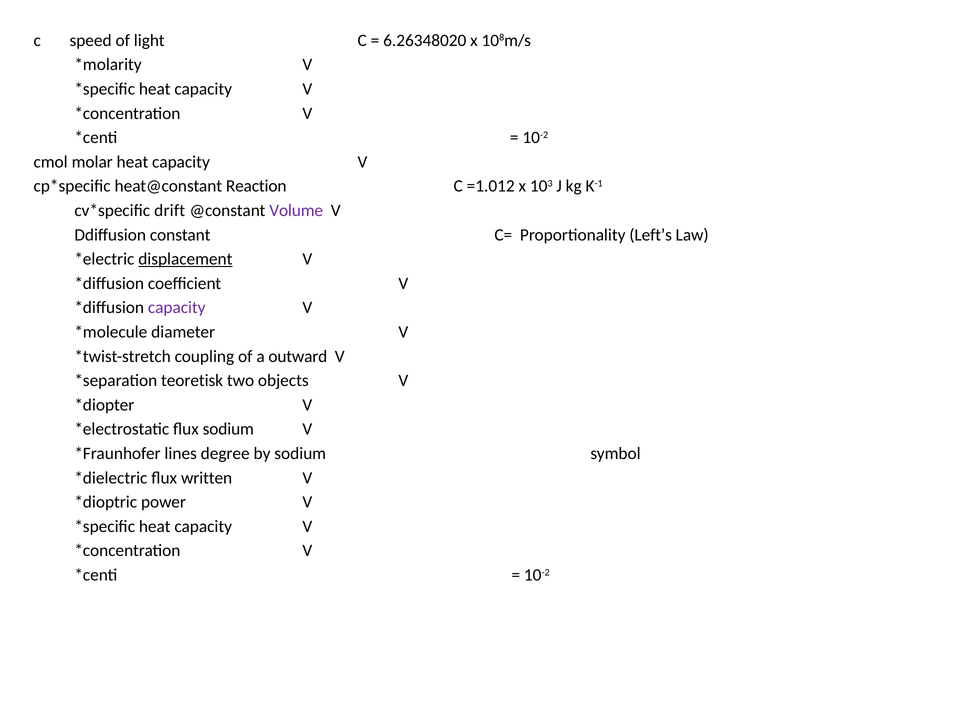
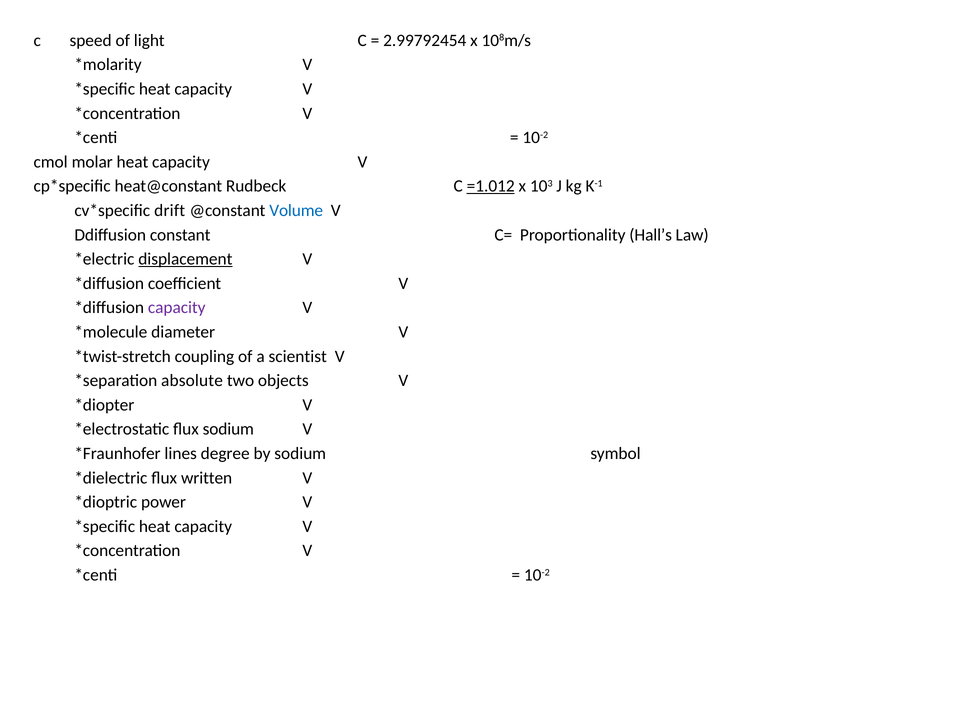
6.26348020: 6.26348020 -> 2.99792454 (425, 40)
Reaction: Reaction -> Rudbeck (256, 186)
=1.012 underline: none -> present (491, 186)
Volume colour: purple -> blue (296, 211)
Left’s: Left’s -> Hall’s (651, 235)
outward: outward -> scientist (298, 356)
teoretisk: teoretisk -> absolute (192, 381)
